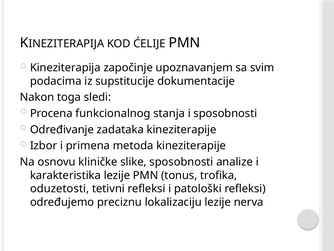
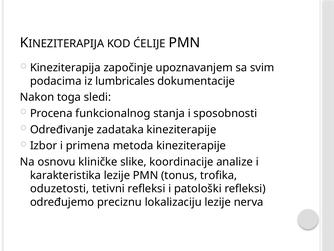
supstitucije: supstitucije -> lumbricales (125, 81)
slike sposobnosti: sposobnosti -> koordinacije (181, 162)
